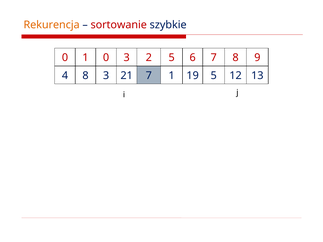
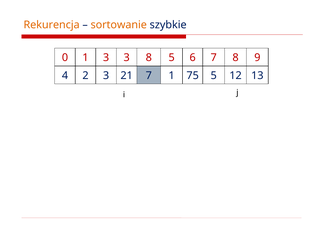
sortowanie colour: red -> orange (119, 25)
1 0: 0 -> 3 (106, 58)
3 2: 2 -> 8 (149, 58)
4 8: 8 -> 2 (86, 76)
19: 19 -> 75 (193, 76)
